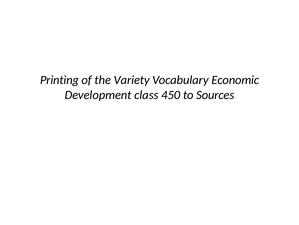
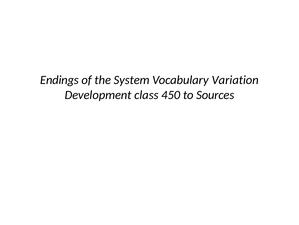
Printing: Printing -> Endings (59, 80)
Variety: Variety -> System (132, 80)
Economic: Economic -> Variation (235, 80)
